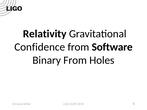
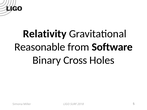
Confidence: Confidence -> Reasonable (40, 47)
Binary From: From -> Cross (75, 60)
